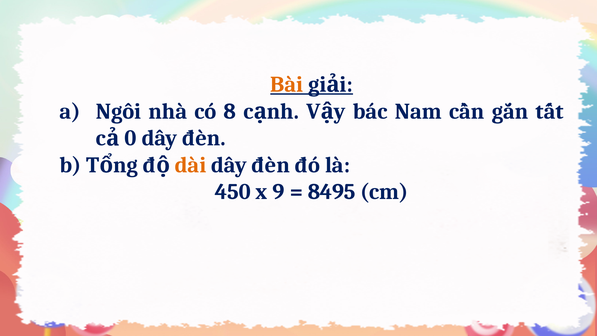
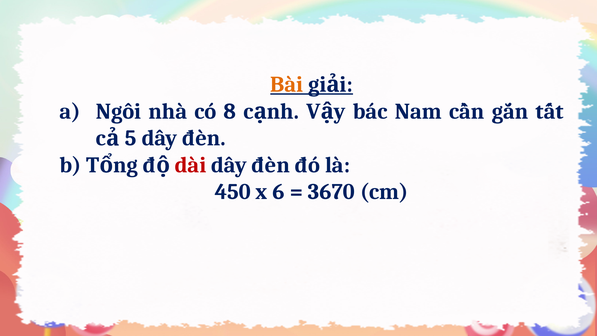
0: 0 -> 5 (131, 138)
dài colour: orange -> red (191, 165)
9: 9 -> 6 (278, 192)
8495: 8495 -> 3670 (331, 192)
